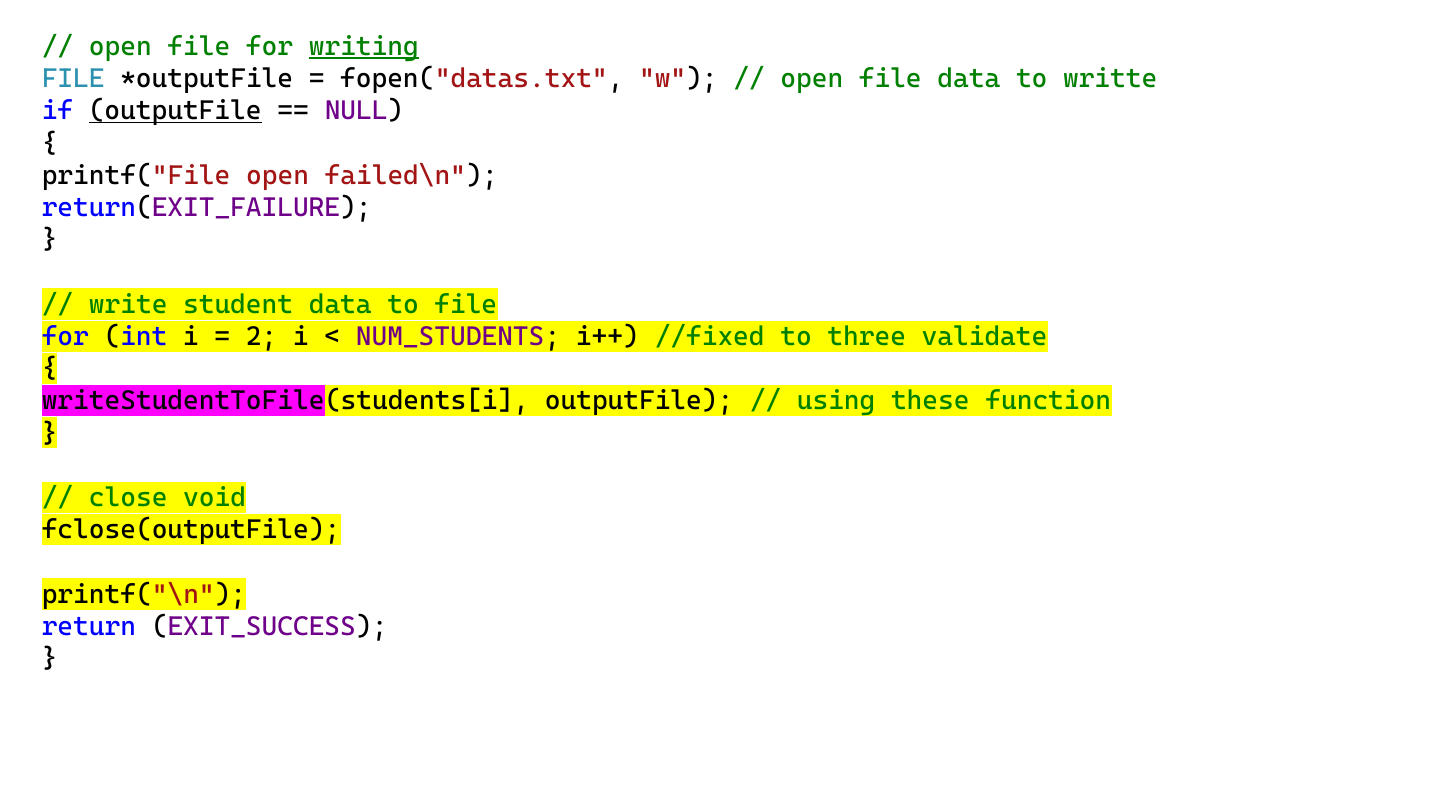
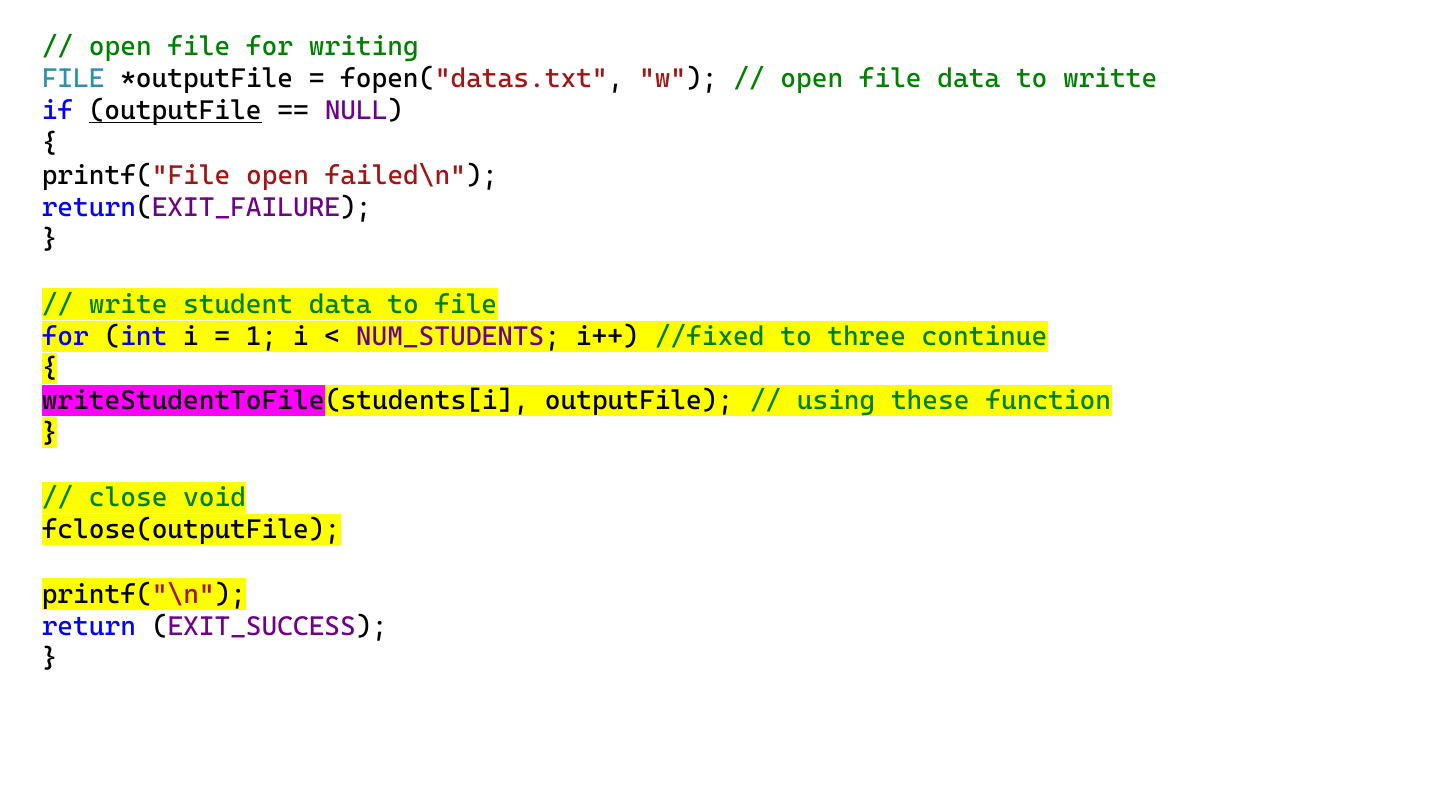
writing underline: present -> none (364, 46)
2: 2 -> 1 (261, 336)
validate: validate -> continue (985, 336)
